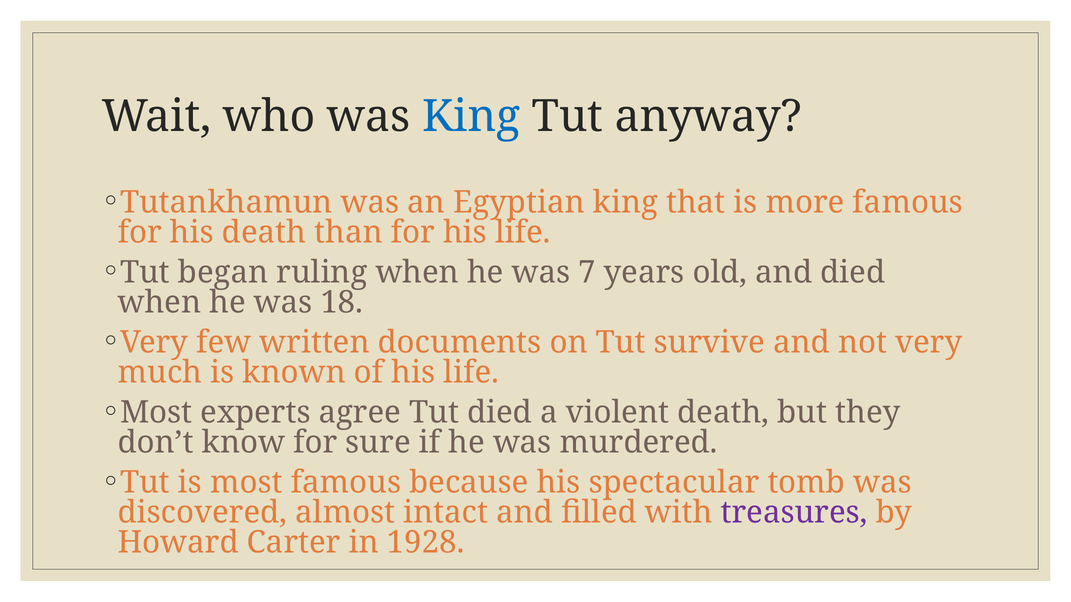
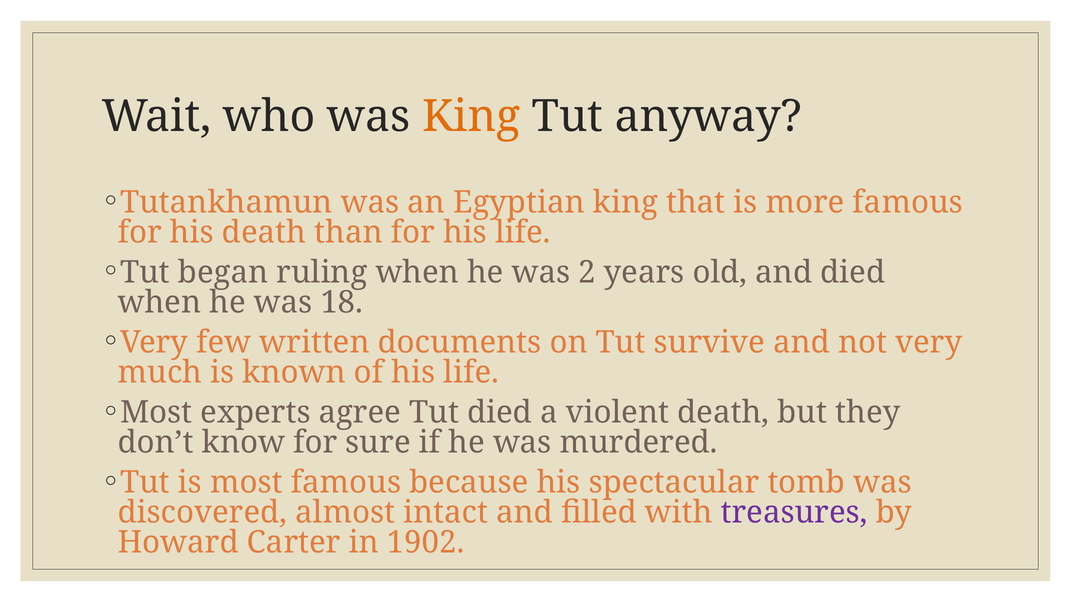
King colour: blue -> orange (471, 116)
7: 7 -> 2 (587, 273)
1928: 1928 -> 1902 (426, 543)
